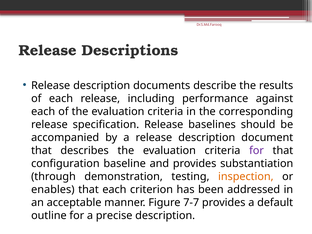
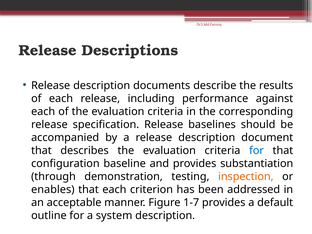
for colour: purple -> blue (256, 151)
7-7: 7-7 -> 1-7 (191, 203)
precise: precise -> system (114, 216)
